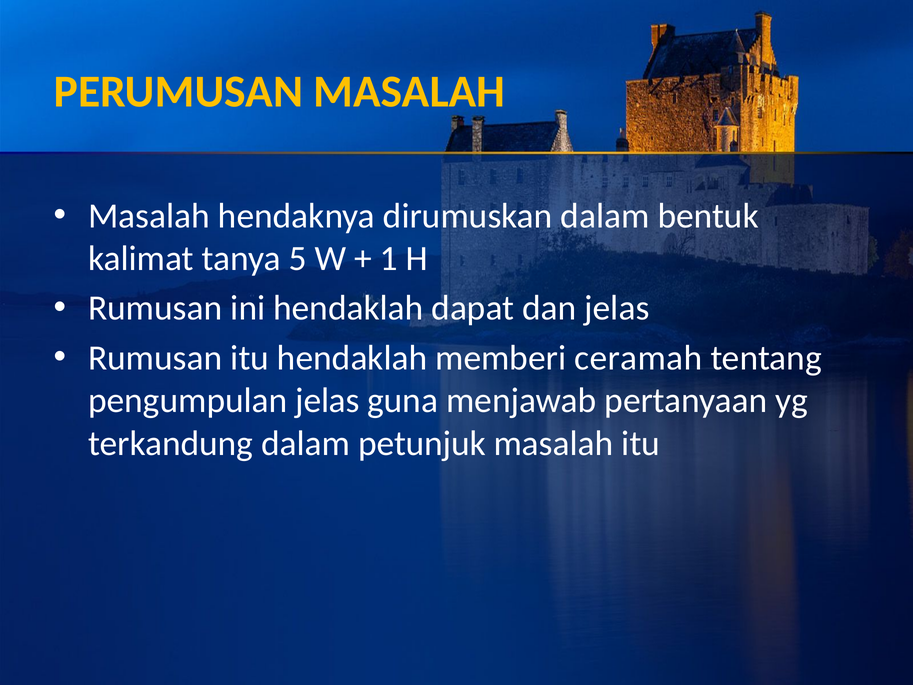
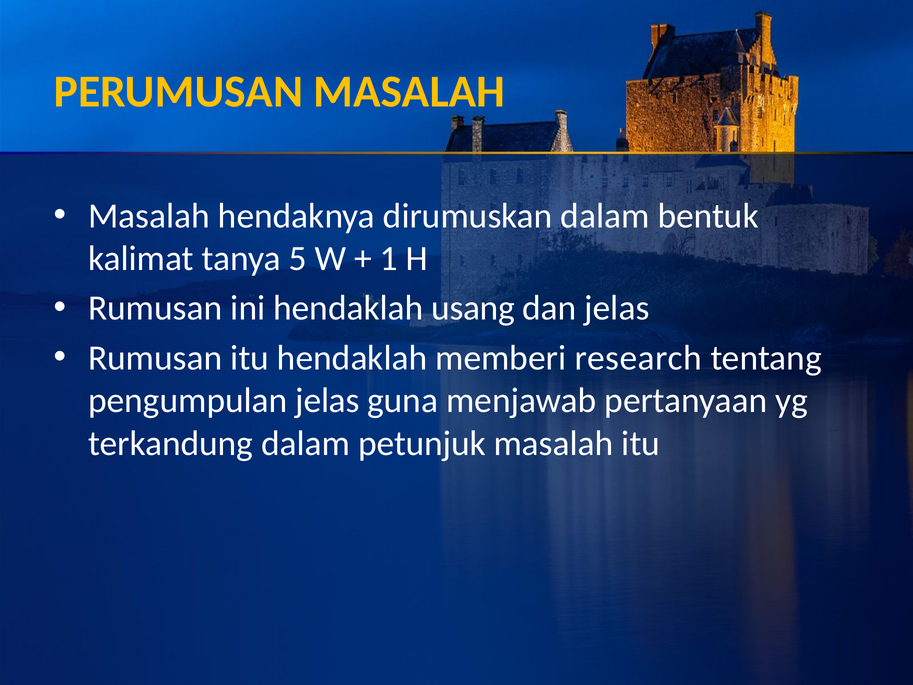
dapat: dapat -> usang (473, 308)
ceramah: ceramah -> research (638, 358)
